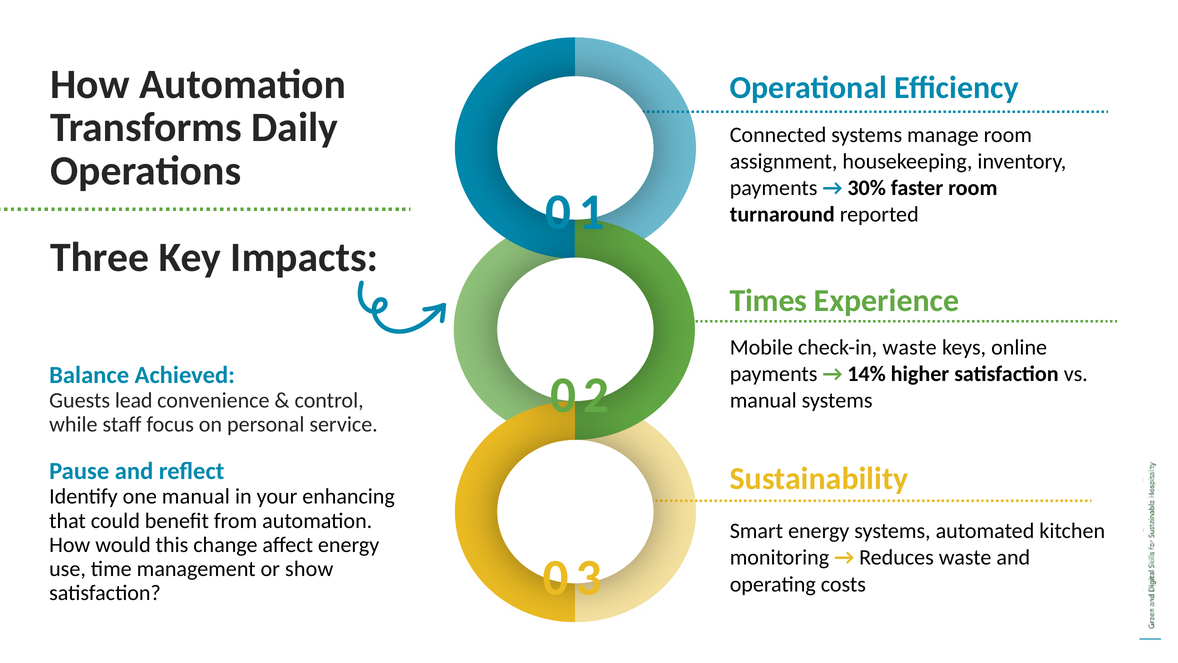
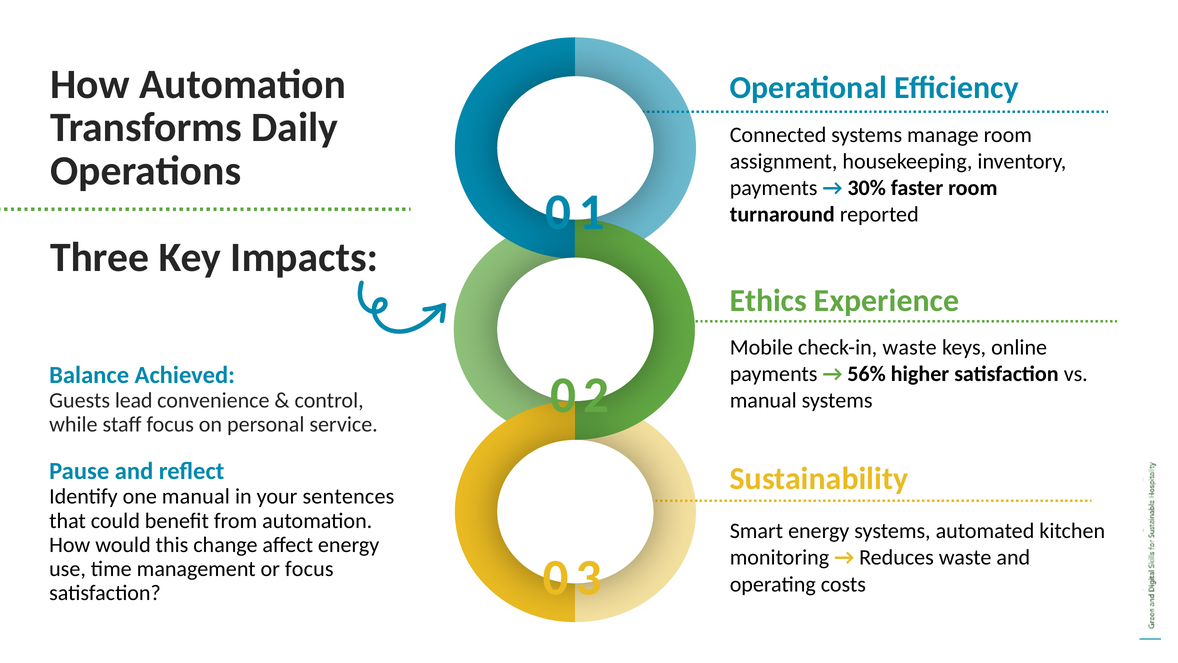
Times: Times -> Ethics (768, 300)
14%: 14% -> 56% (867, 374)
enhancing: enhancing -> sentences (348, 496)
or show: show -> focus (309, 569)
